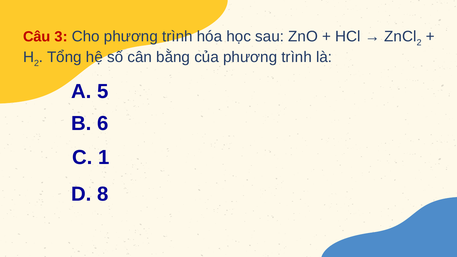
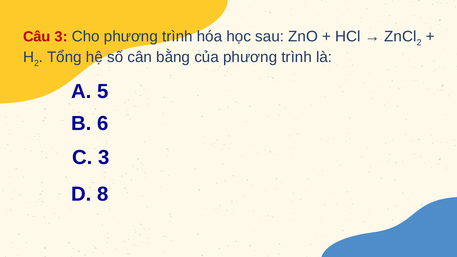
C 1: 1 -> 3 (104, 158)
